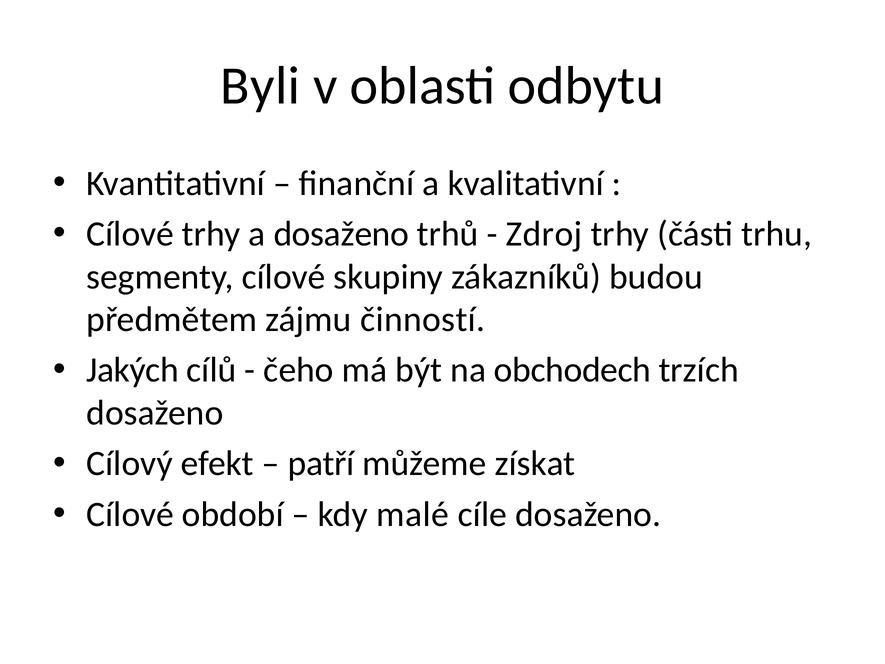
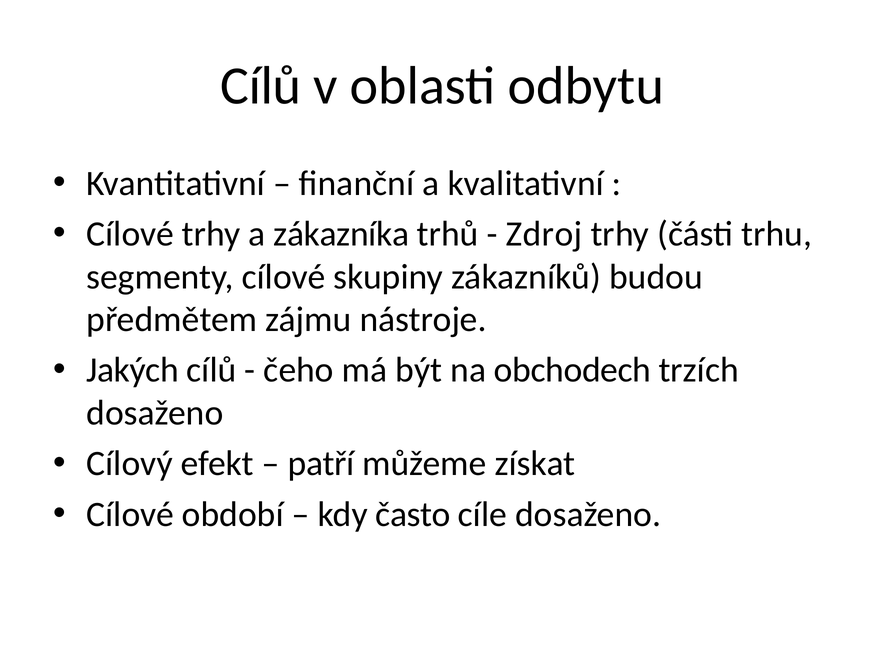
Byli: Byli -> Cílů (261, 86)
a dosaženo: dosaženo -> zákazníka (341, 234)
činností: činností -> nástroje (423, 319)
malé: malé -> často (413, 514)
